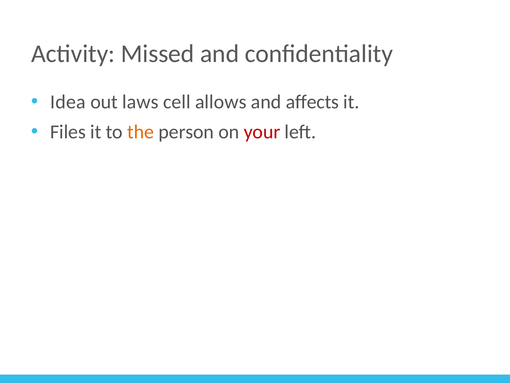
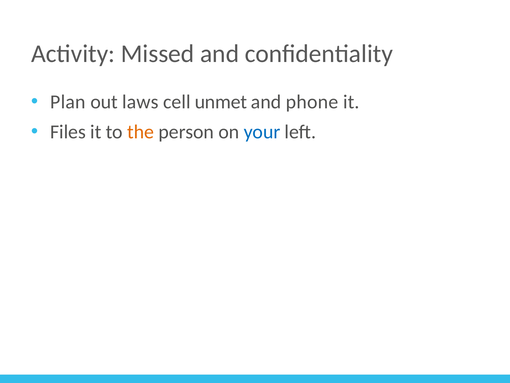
Idea: Idea -> Plan (68, 102)
allows: allows -> unmet (221, 102)
affects: affects -> phone (312, 102)
your colour: red -> blue (262, 132)
